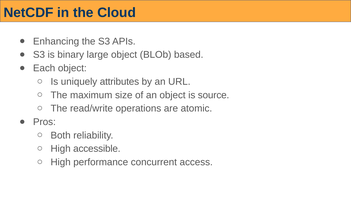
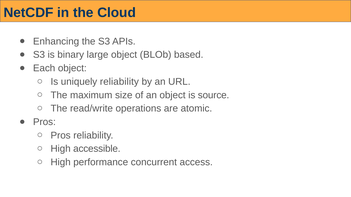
uniquely attributes: attributes -> reliability (119, 82)
Both: Both -> Pros (61, 136)
